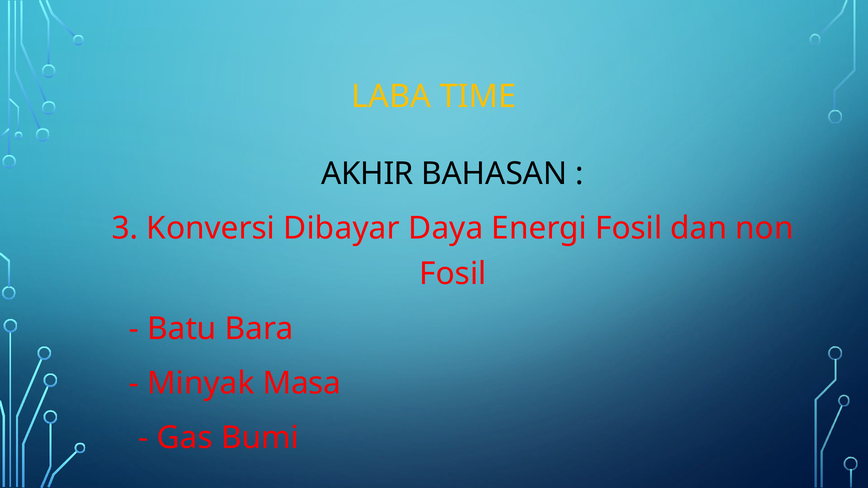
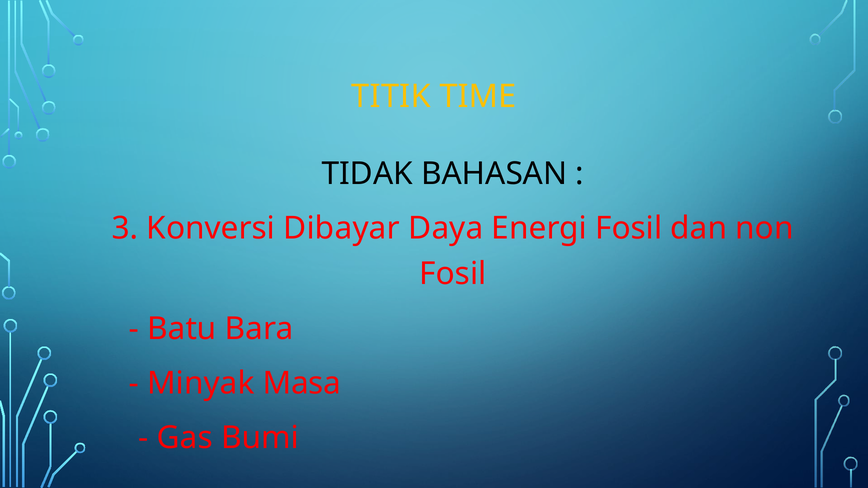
LABA: LABA -> TITIK (391, 96)
AKHIR: AKHIR -> TIDAK (367, 174)
